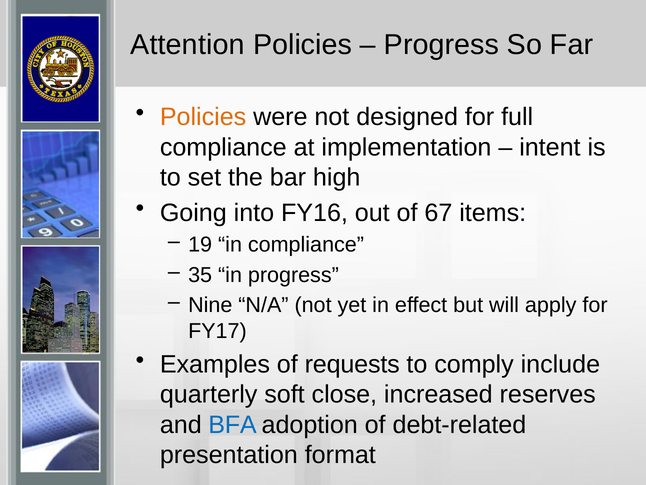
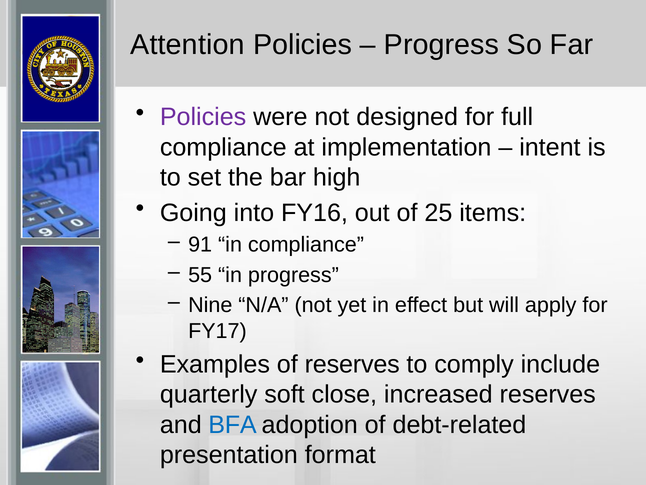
Policies colour: orange -> purple (203, 117)
67: 67 -> 25 (438, 212)
19: 19 -> 91 (200, 245)
35: 35 -> 55 (200, 275)
of requests: requests -> reserves (352, 364)
